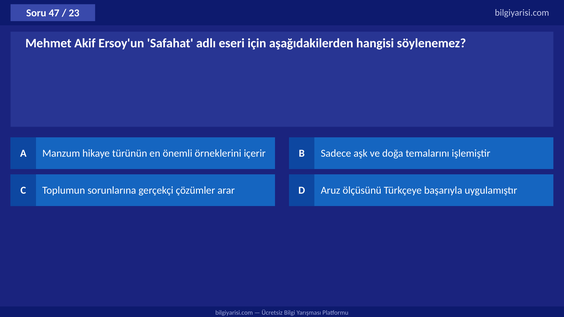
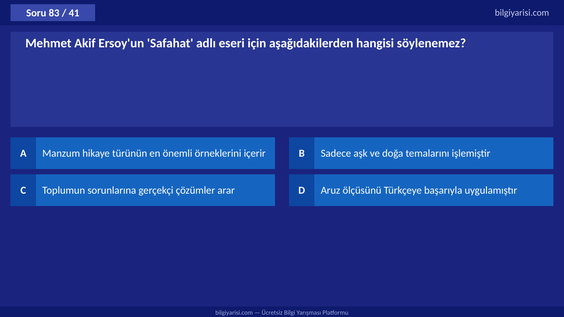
47: 47 -> 83 (54, 13)
23: 23 -> 41 (74, 13)
